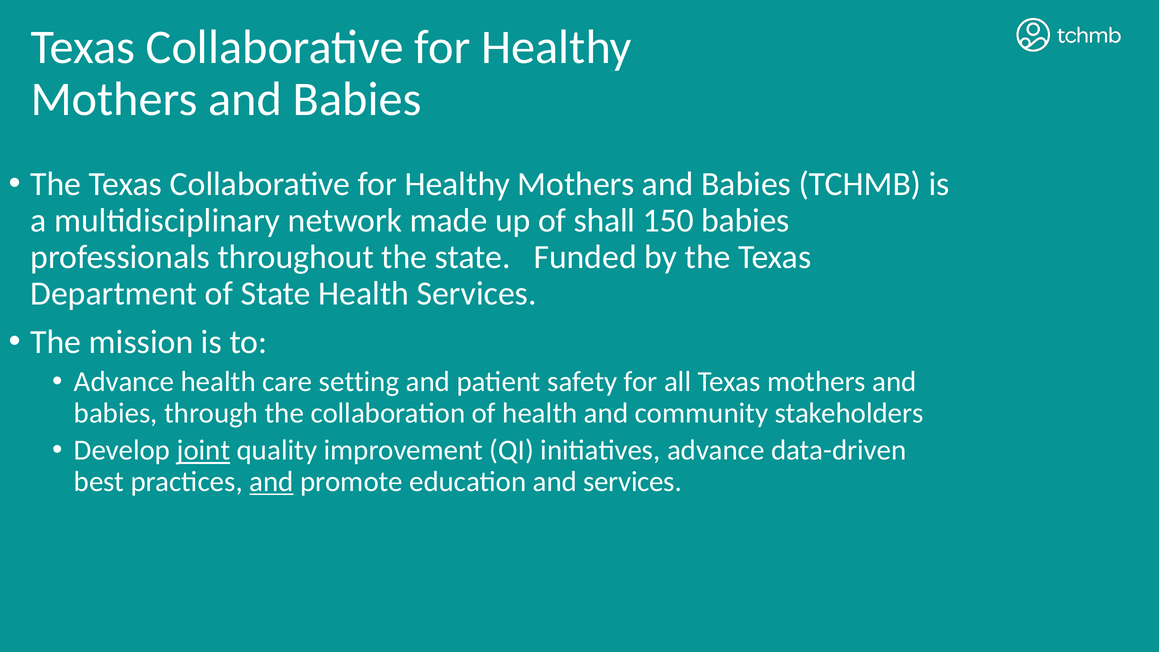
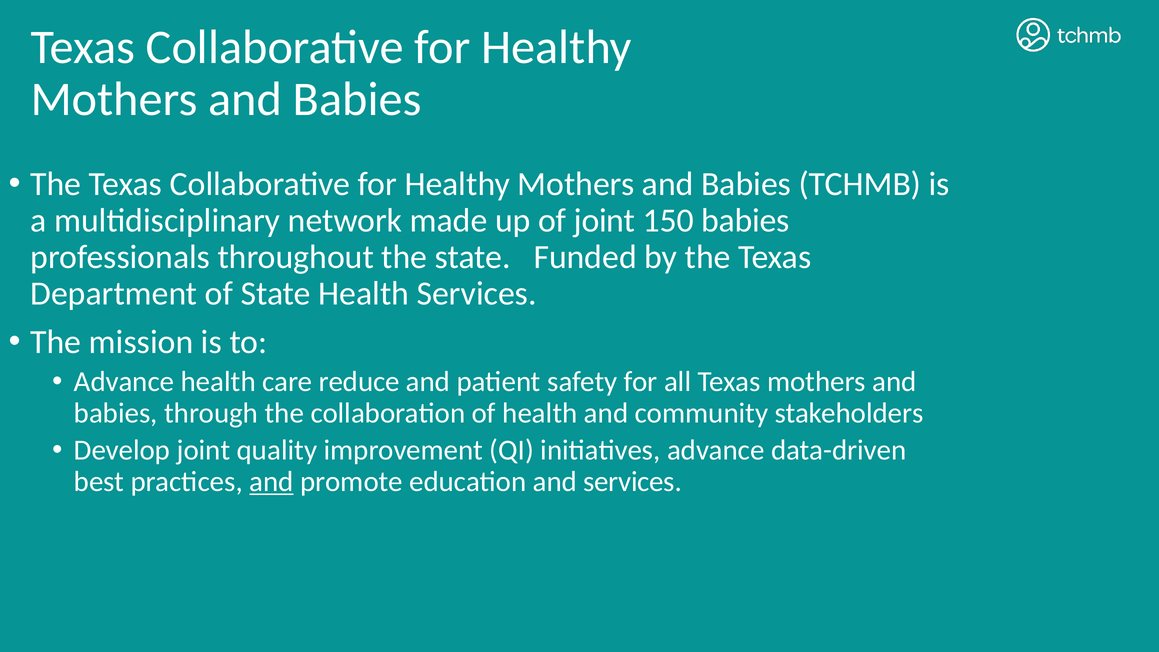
of shall: shall -> joint (605, 220)
setting: setting -> reduce (359, 382)
joint underline: present -> none (204, 450)
